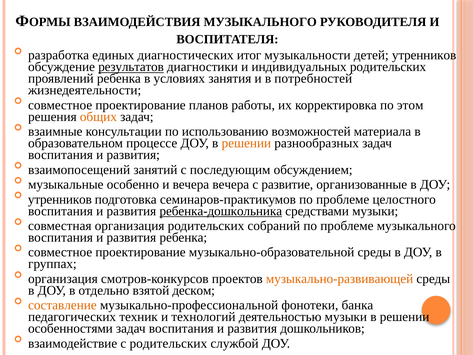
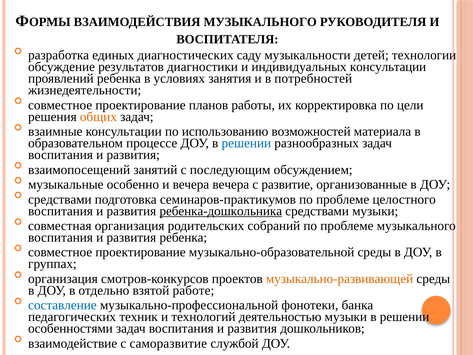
итог: итог -> саду (249, 55)
детей утренников: утренников -> технологии (424, 55)
результатов underline: present -> none (131, 67)
индивидуальных родительских: родительских -> консультации (388, 67)
этом: этом -> цели (410, 105)
решении colour: orange -> blue (246, 143)
утренников: утренников -> средствами (60, 199)
деском: деском -> работе (193, 290)
составление colour: orange -> blue (62, 305)
с родительских: родительских -> саморазвитие (168, 343)
